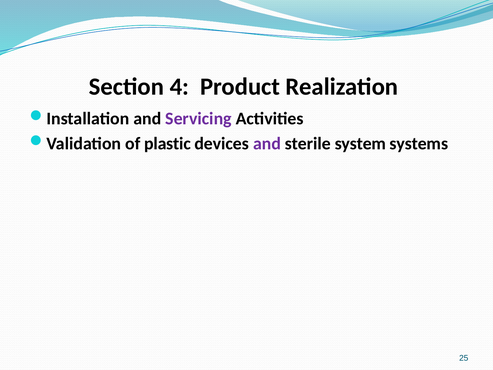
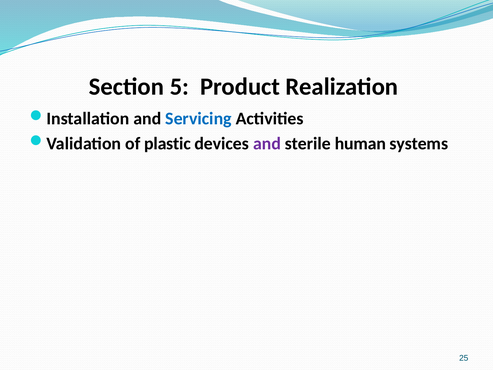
4: 4 -> 5 (179, 87)
Servicing colour: purple -> blue (198, 119)
system: system -> human (360, 144)
